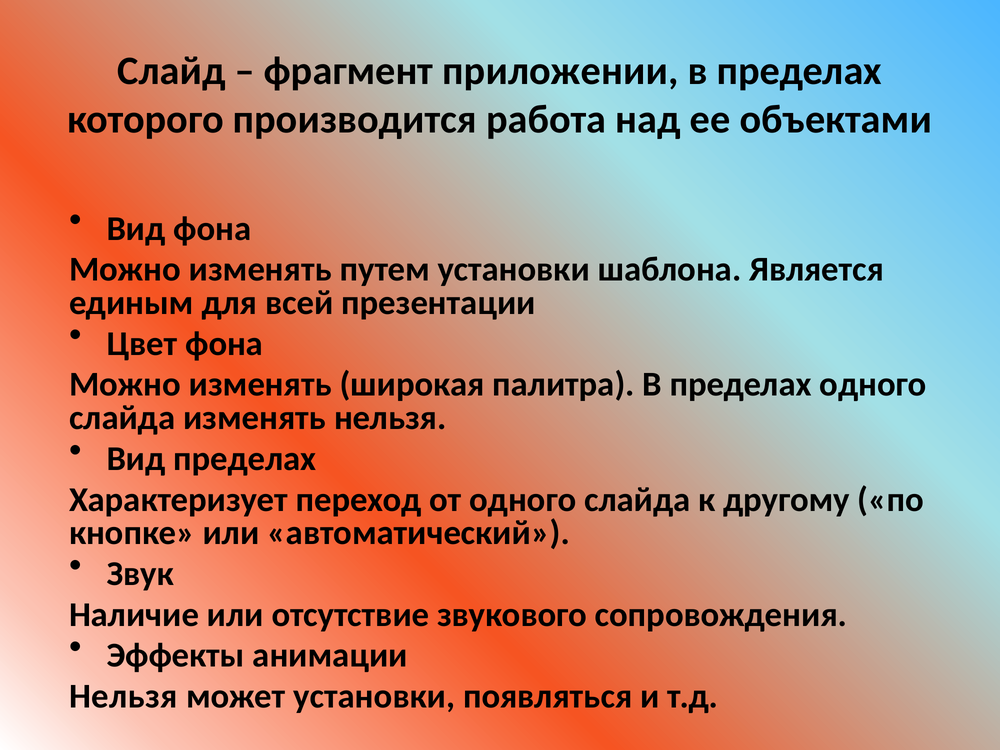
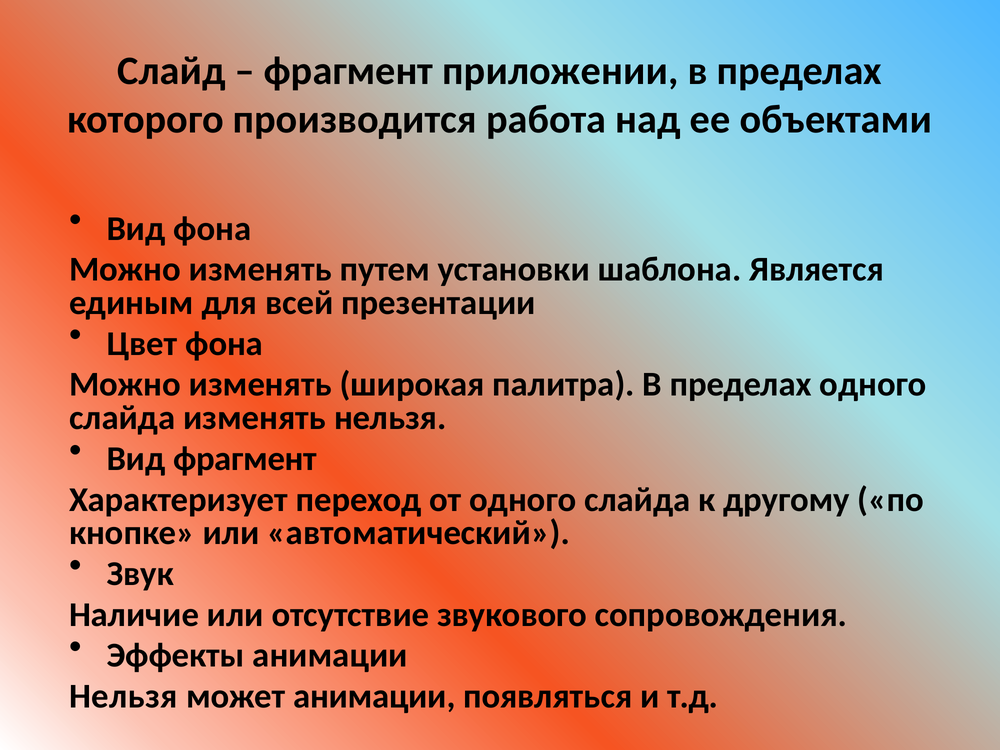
Вид пределах: пределах -> фрагмент (245, 459)
может установки: установки -> анимации (374, 696)
